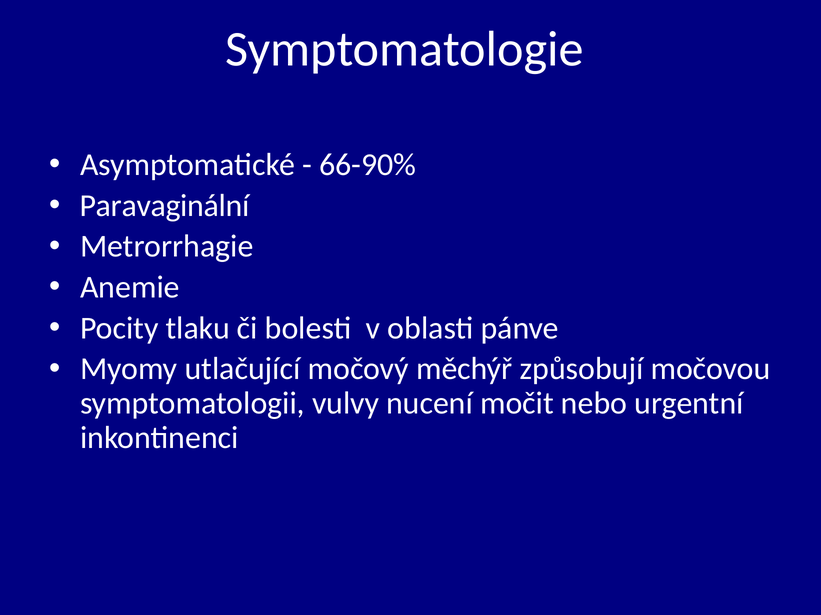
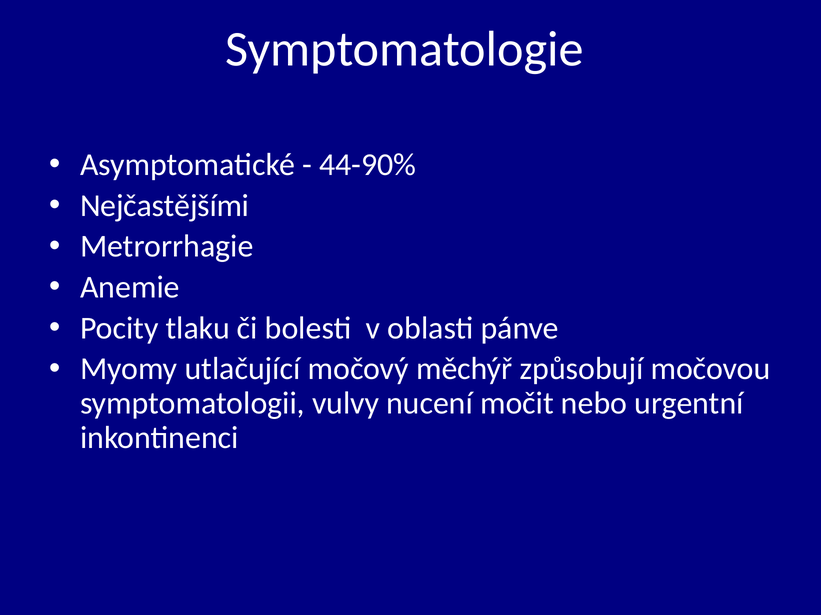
66-90%: 66-90% -> 44-90% (368, 165)
Paravaginální: Paravaginální -> Nejčastějšími (165, 206)
